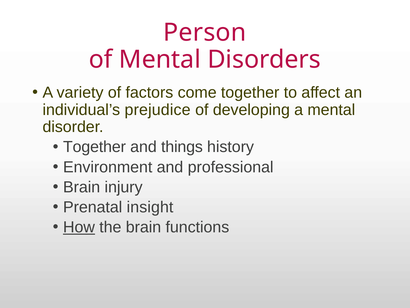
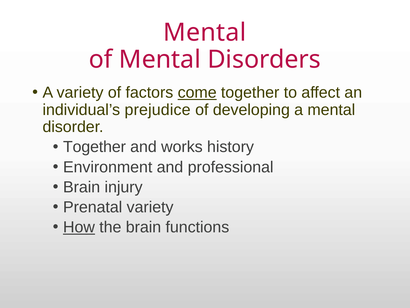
Person: Person -> Mental (205, 32)
come underline: none -> present (197, 92)
things: things -> works (182, 147)
Prenatal insight: insight -> variety (150, 207)
